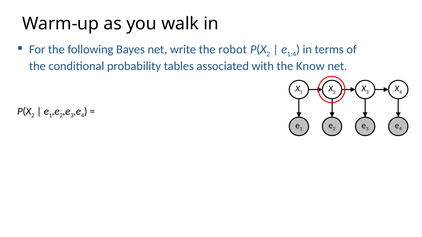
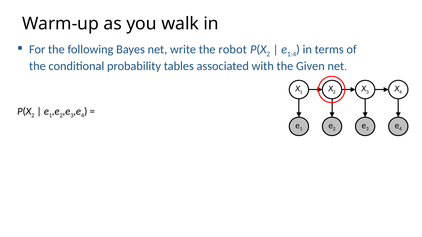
Know: Know -> Given (310, 66)
